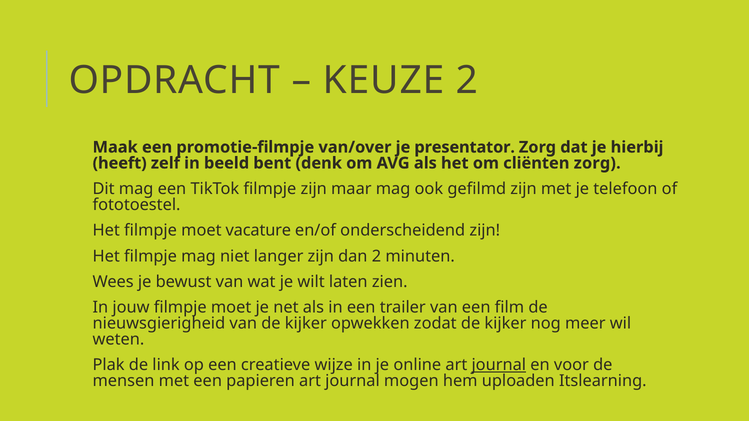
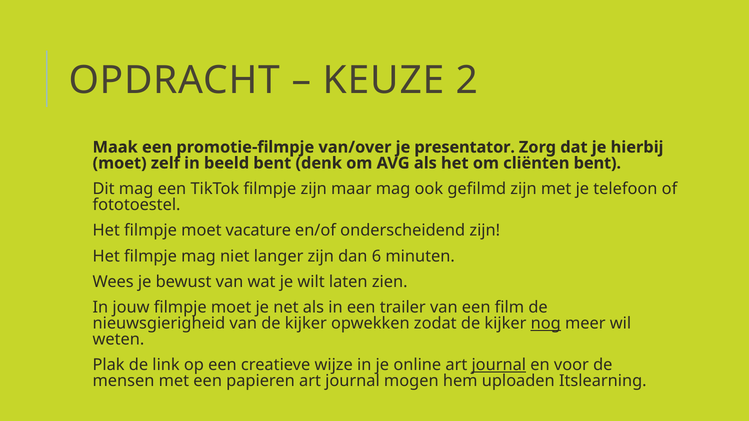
heeft: heeft -> moet (120, 163)
cliënten zorg: zorg -> bent (597, 163)
dan 2: 2 -> 6 (376, 256)
nog underline: none -> present (546, 324)
